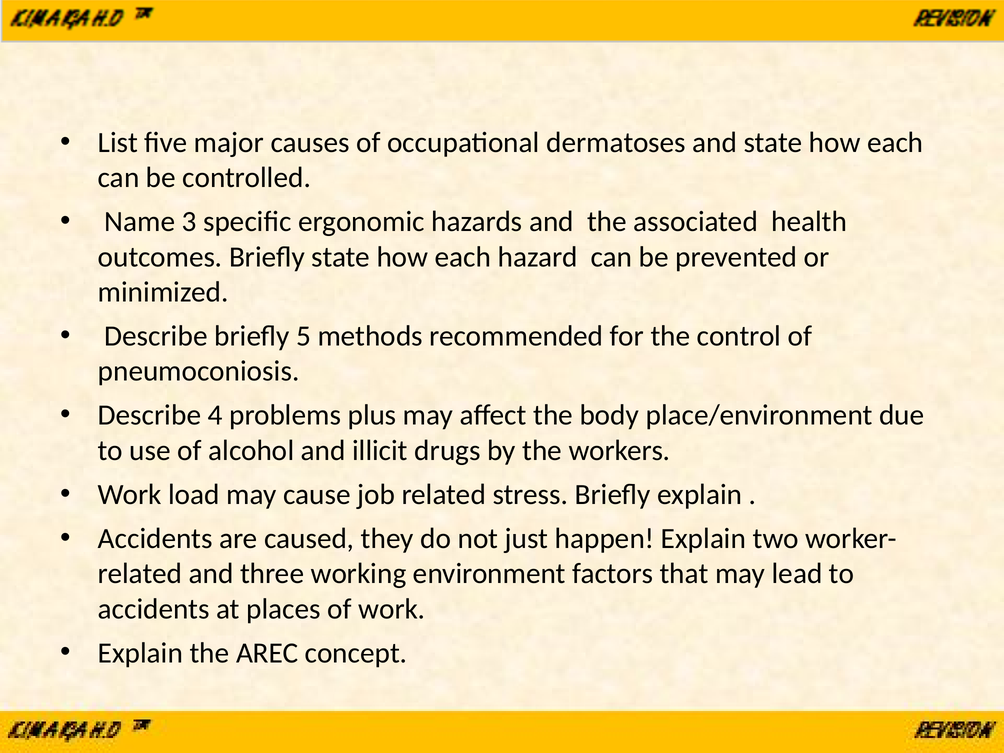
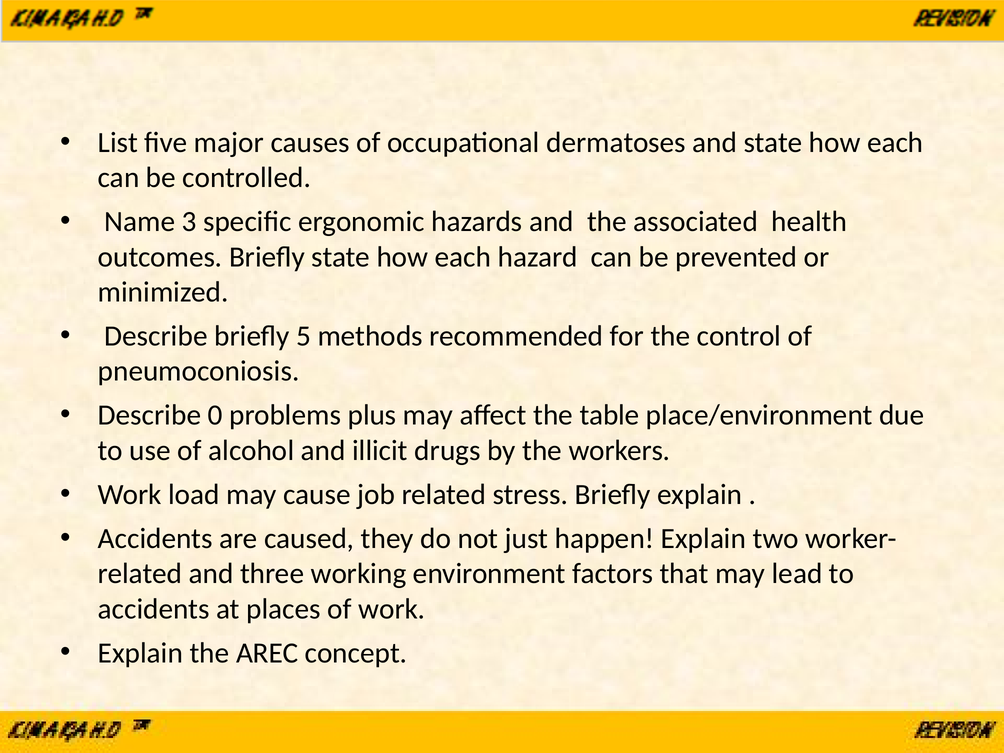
4: 4 -> 0 (215, 415)
body: body -> table (609, 415)
